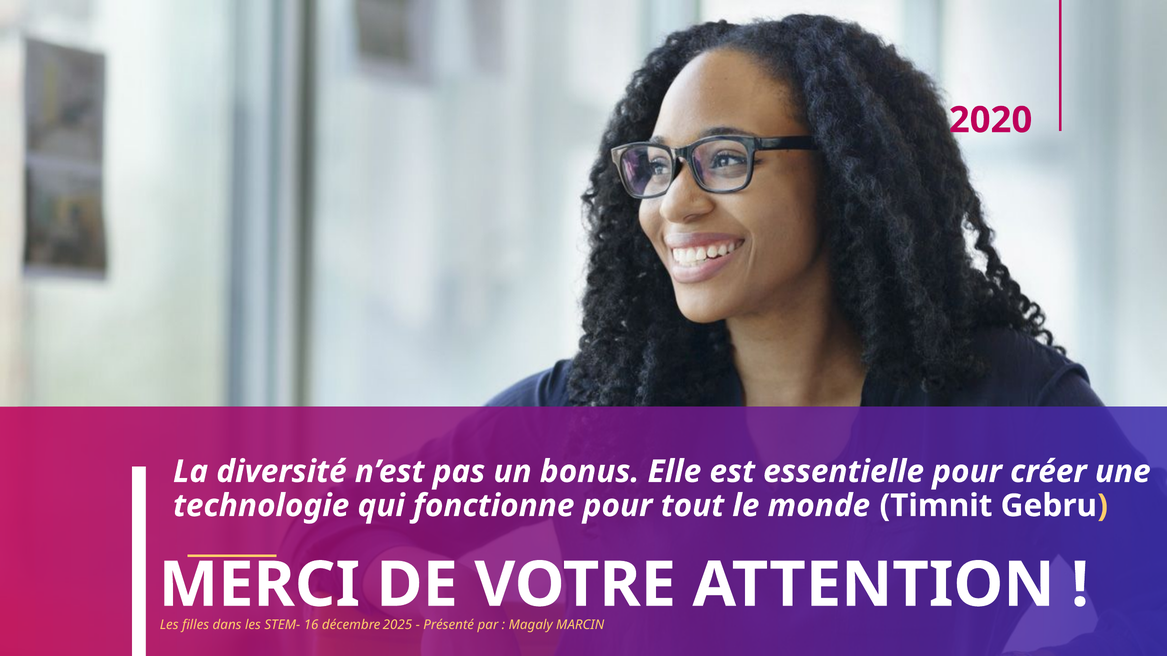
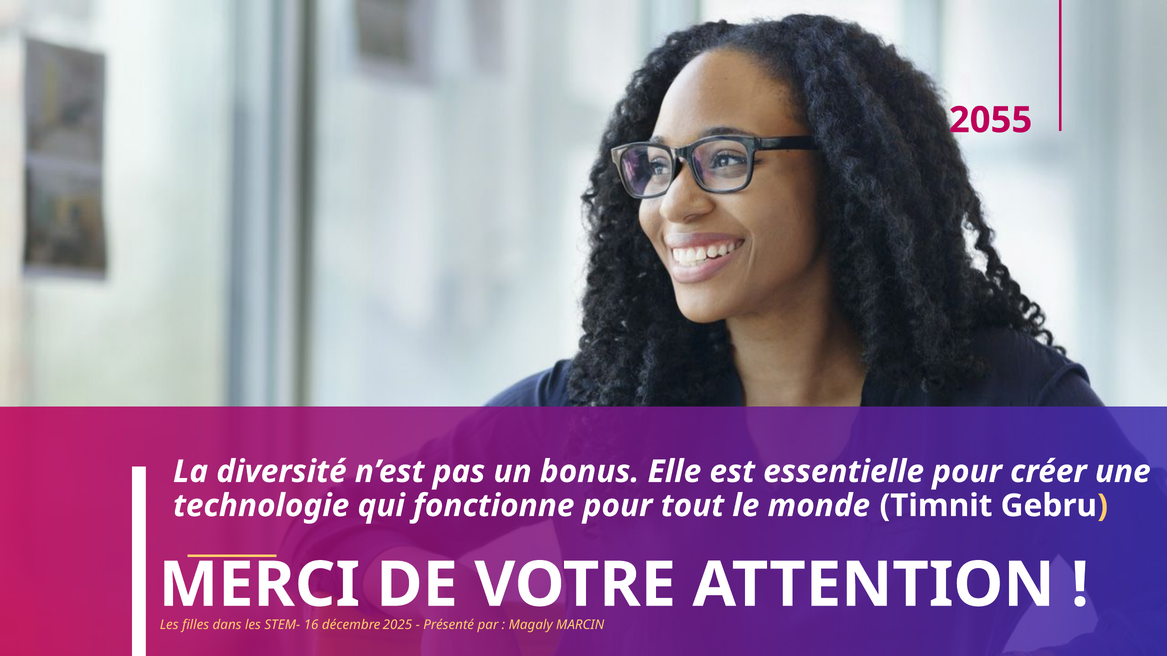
2020: 2020 -> 2055 (991, 120)
